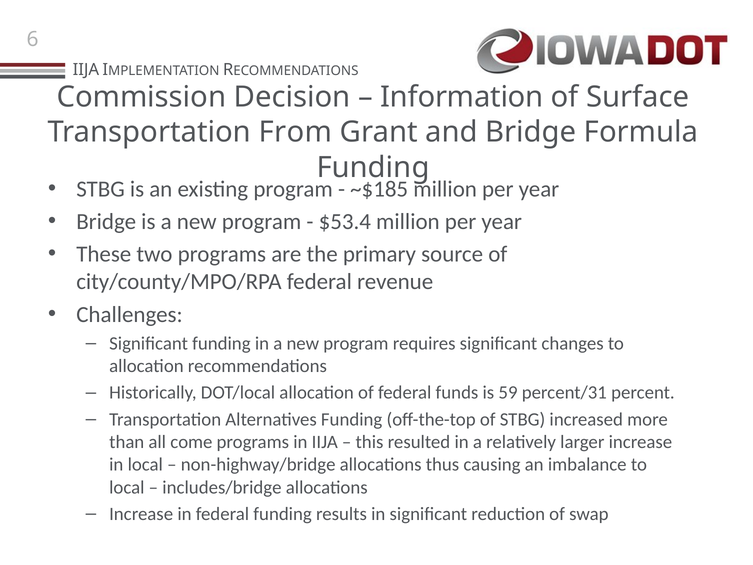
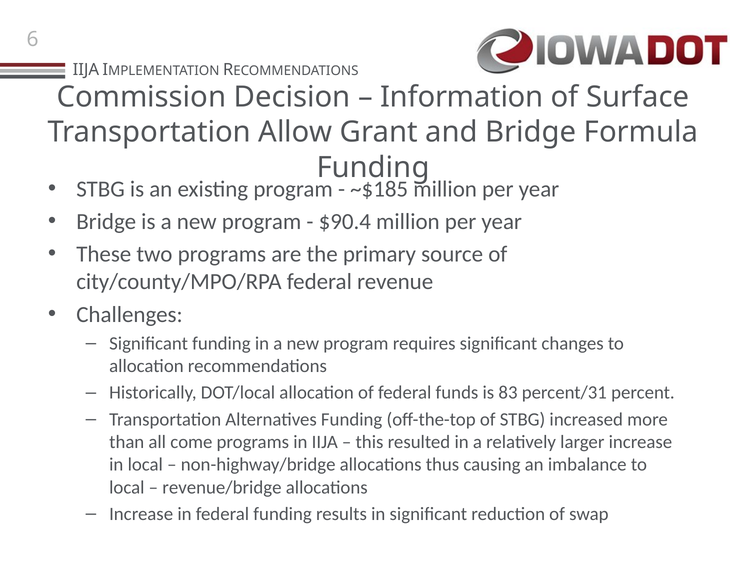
From: From -> Allow (295, 132)
$53.4: $53.4 -> $90.4 (345, 221)
59: 59 -> 83 (508, 393)
includes/bridge: includes/bridge -> revenue/bridge (222, 487)
